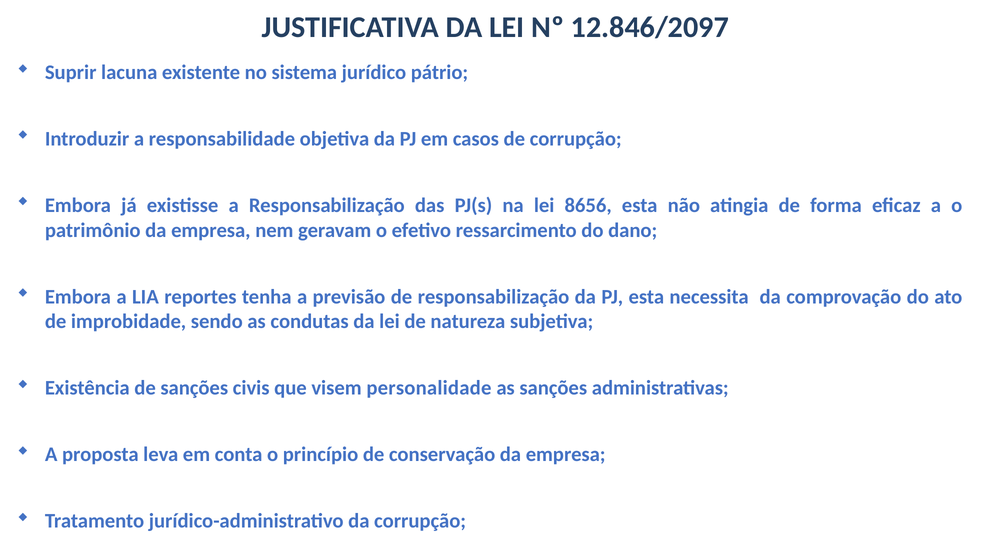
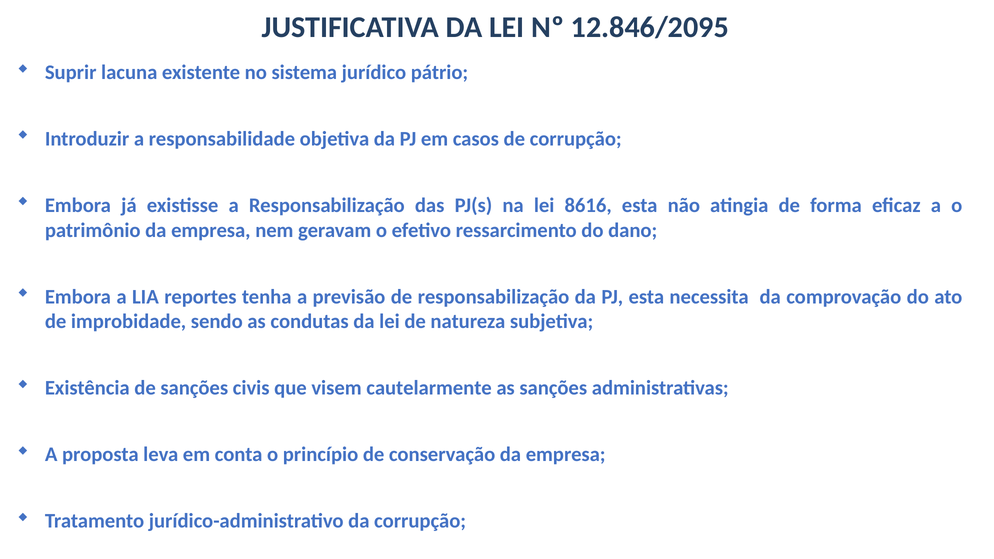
12.846/2097: 12.846/2097 -> 12.846/2095 (650, 27)
8656: 8656 -> 8616 (588, 206)
personalidade: personalidade -> cautelarmente (429, 388)
